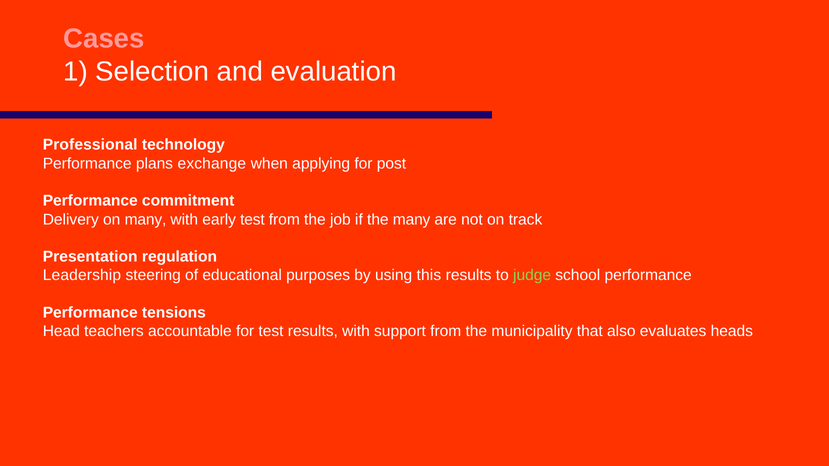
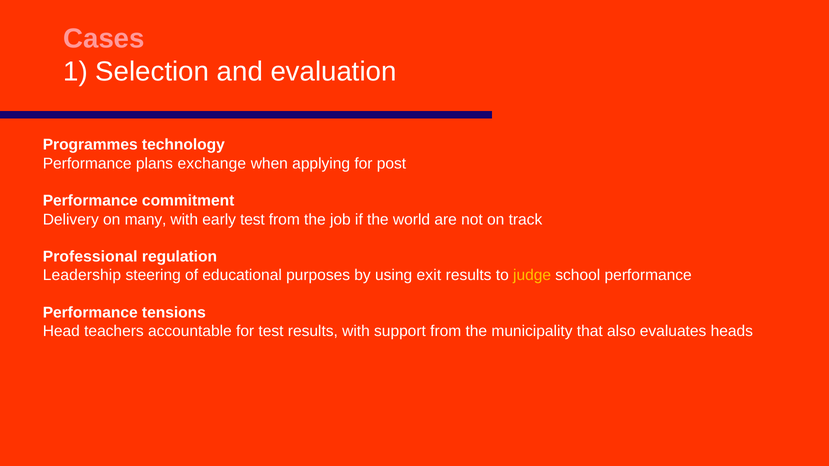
Professional: Professional -> Programmes (90, 145)
the many: many -> world (412, 220)
Presentation: Presentation -> Professional (90, 257)
this: this -> exit (429, 275)
judge colour: light green -> yellow (532, 275)
